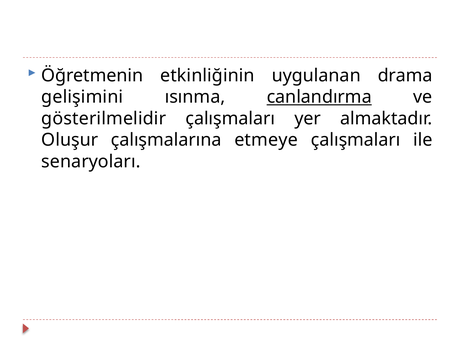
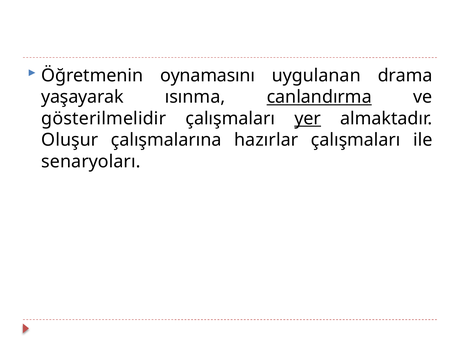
etkinliğinin: etkinliğinin -> oynamasını (208, 76)
gelişimini: gelişimini -> yaşayarak (82, 97)
yer underline: none -> present (308, 119)
etmeye: etmeye -> hazırlar (266, 140)
